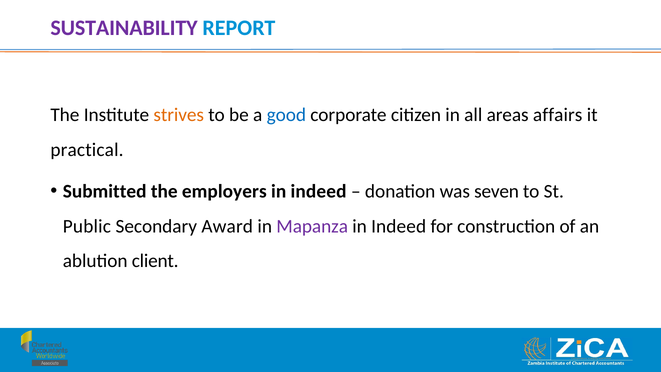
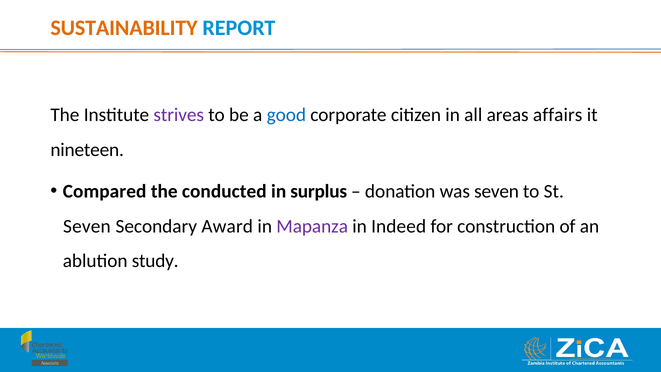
SUSTAINABILITY colour: purple -> orange (124, 28)
strives colour: orange -> purple (179, 115)
practical: practical -> nineteen (87, 150)
Submitted: Submitted -> Compared (105, 191)
employers: employers -> conducted (224, 191)
indeed: indeed -> surplus (319, 191)
Public: Public -> Seven (87, 226)
client: client -> study (155, 261)
